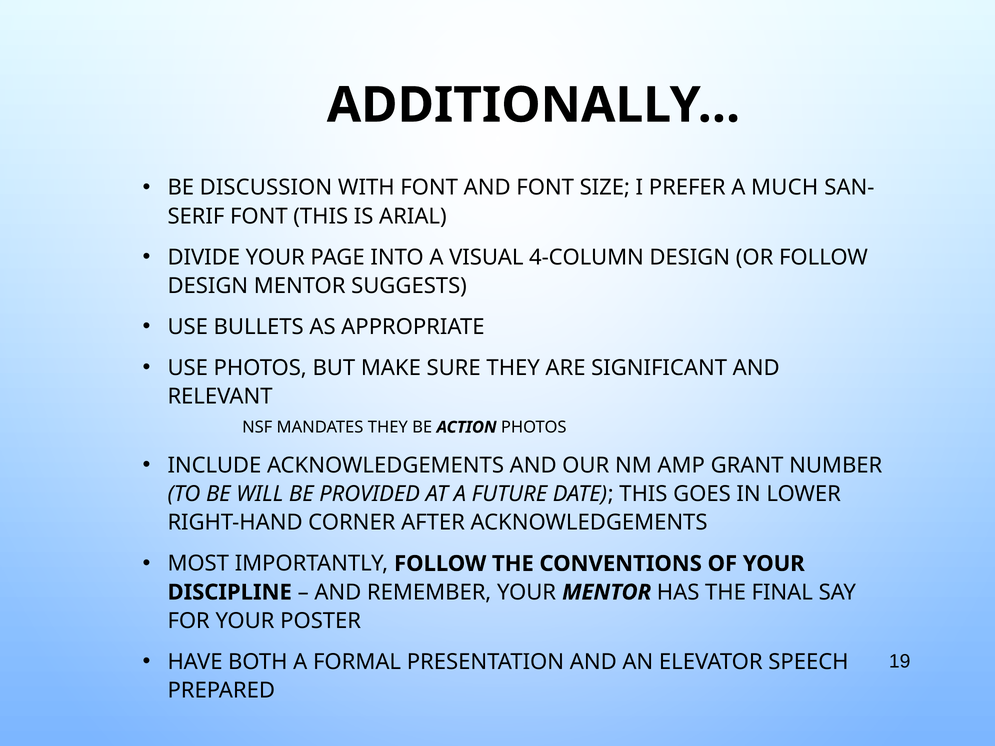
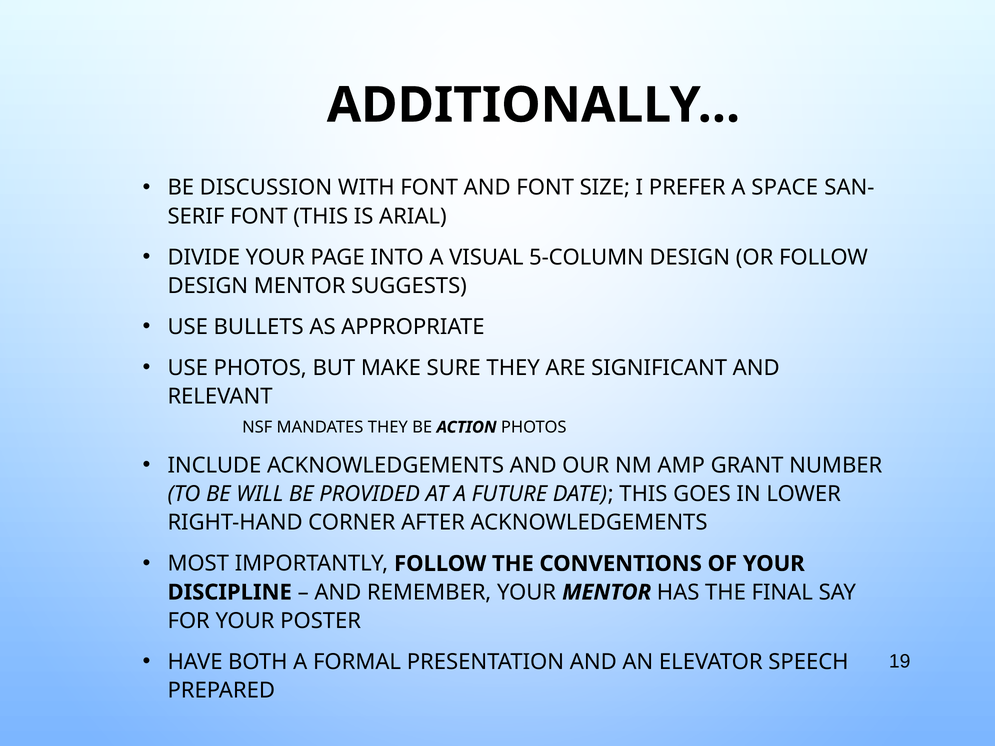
MUCH: MUCH -> SPACE (785, 188)
4-COLUMN: 4-COLUMN -> 5-COLUMN (586, 257)
